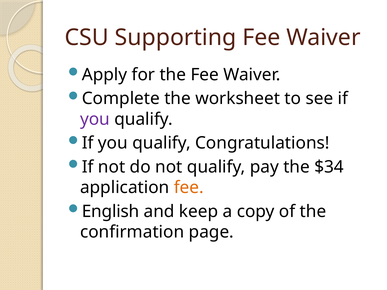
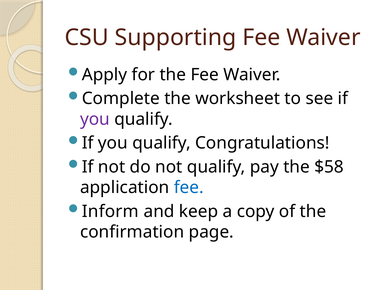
$34: $34 -> $58 (329, 167)
fee colour: orange -> blue (189, 188)
English: English -> Inform (110, 212)
